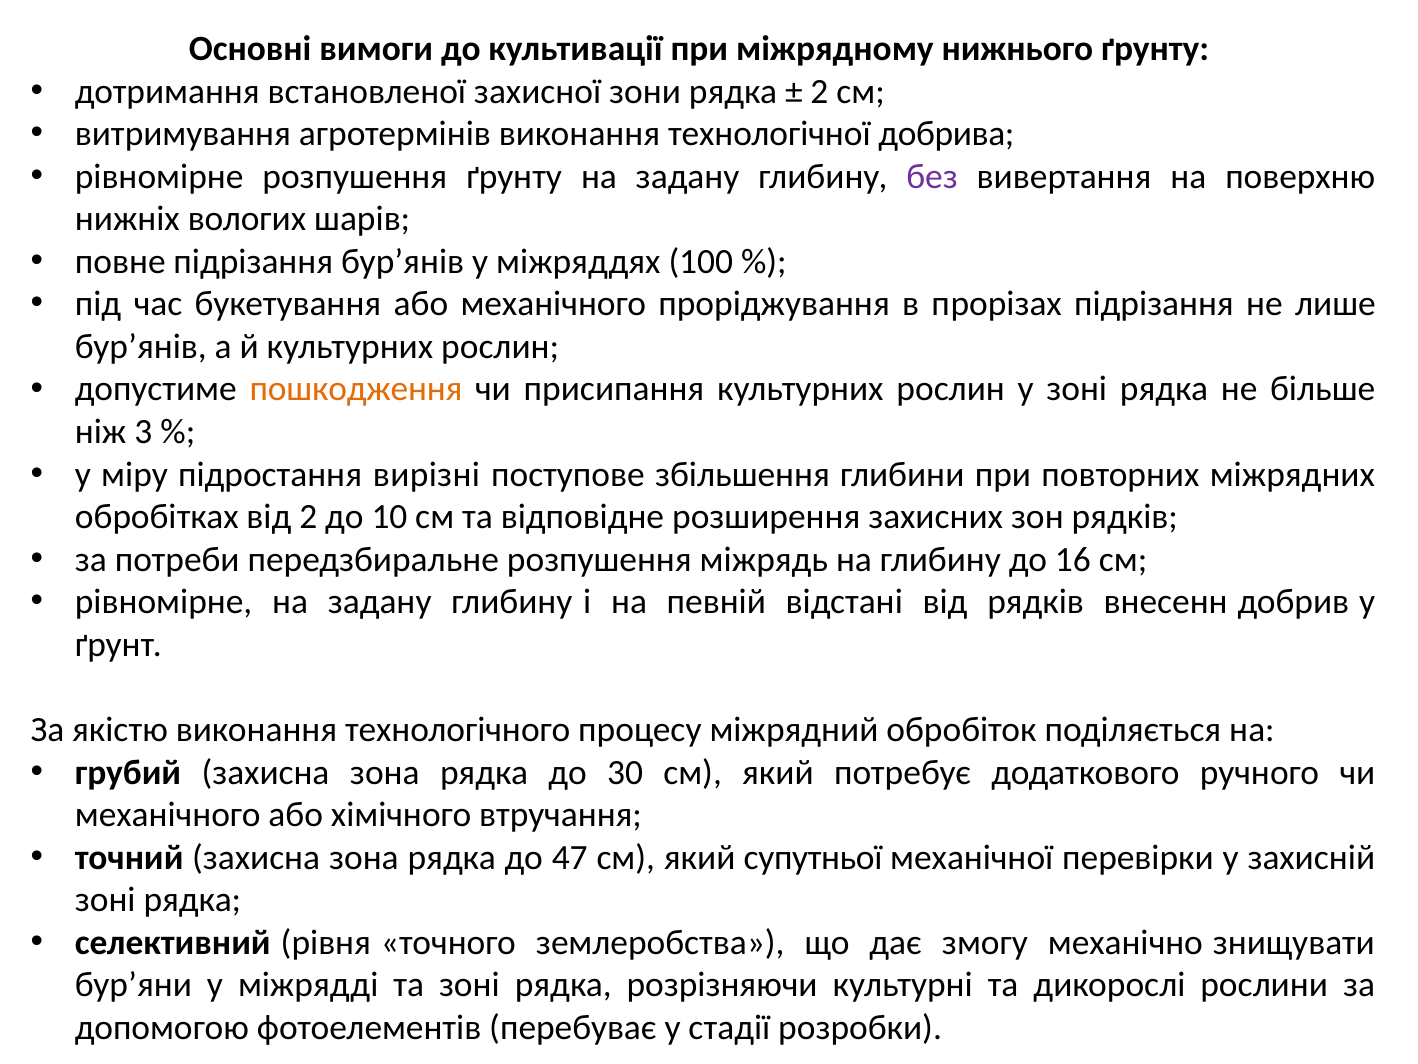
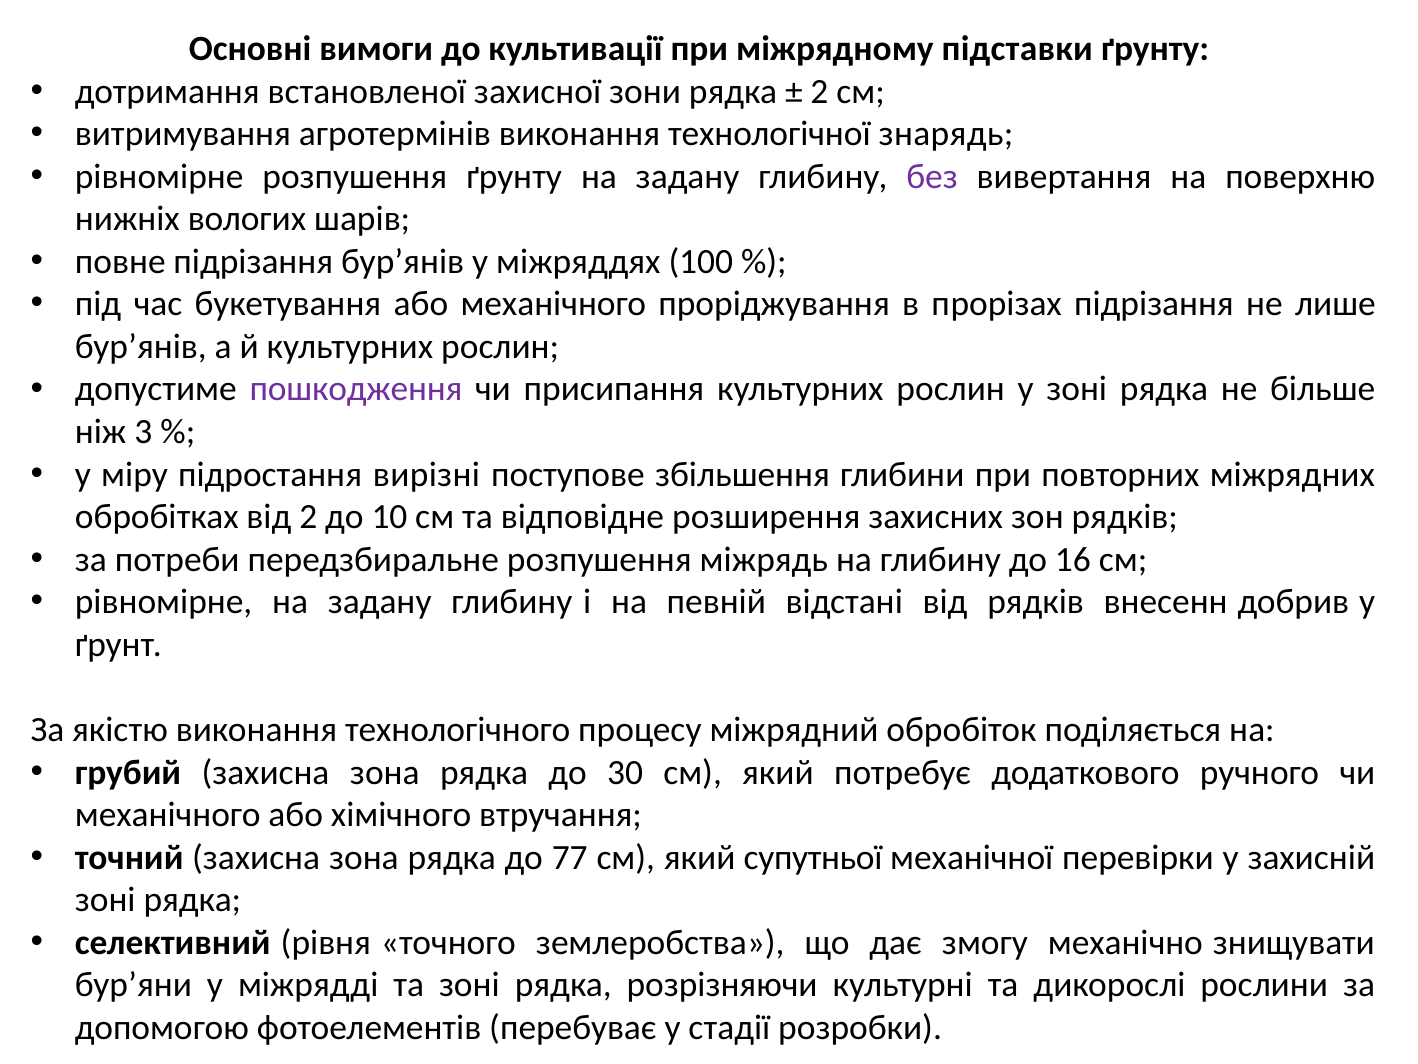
нижнього: нижнього -> підставки (1017, 49)
добрива: добрива -> знарядь (946, 134)
пошкодження colour: orange -> purple (356, 389)
47: 47 -> 77 (570, 857)
